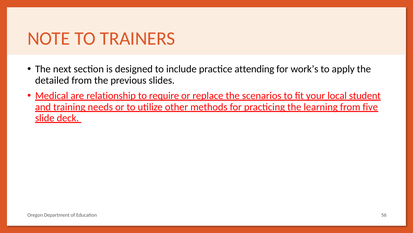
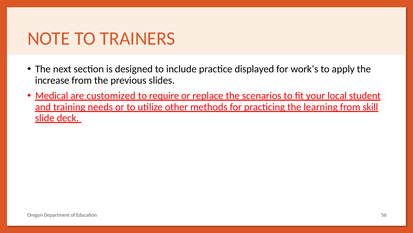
attending: attending -> displayed (254, 69)
detailed: detailed -> increase (52, 80)
relationship: relationship -> customized (111, 96)
five: five -> skill (370, 107)
